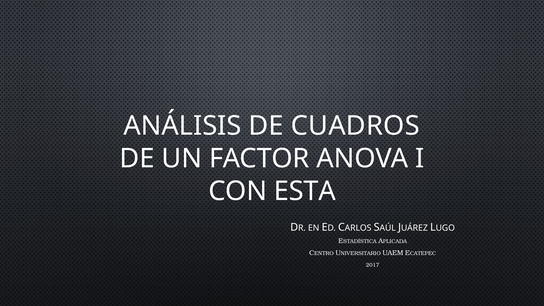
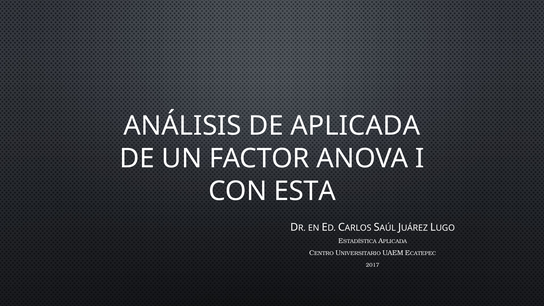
DE CUADROS: CUADROS -> APLICADA (355, 126)
